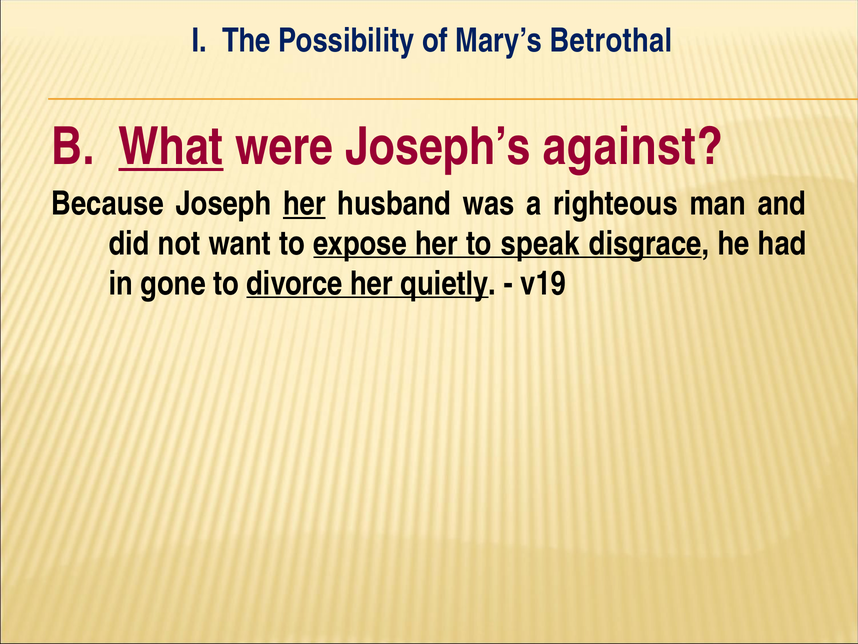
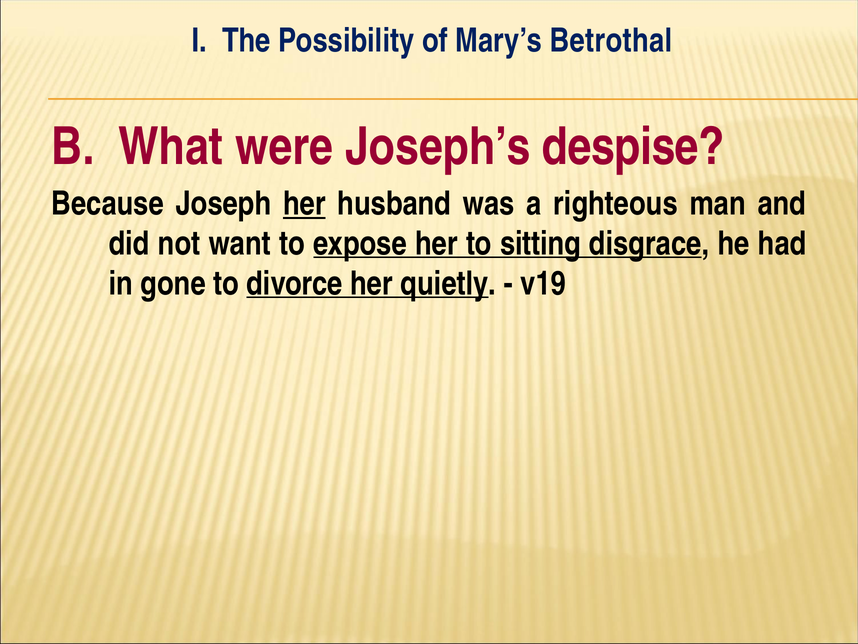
What underline: present -> none (171, 147)
against: against -> despise (633, 147)
speak: speak -> sitting (540, 243)
